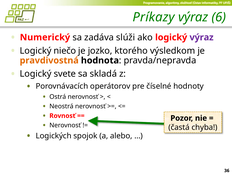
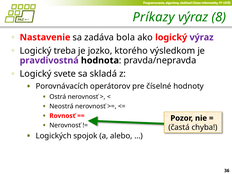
6: 6 -> 8 (219, 17)
Numerický: Numerický -> Nastavenie (45, 37)
slúži: slúži -> bola (126, 37)
niečo: niečo -> treba (65, 51)
pravdivostná colour: orange -> purple (49, 60)
